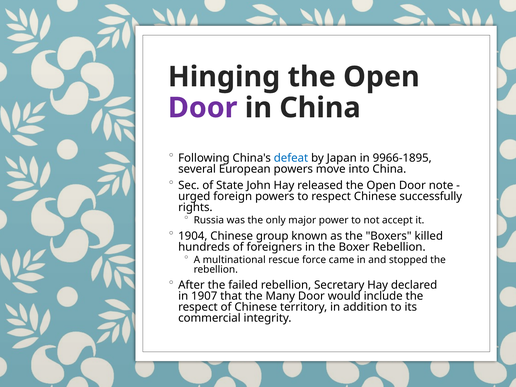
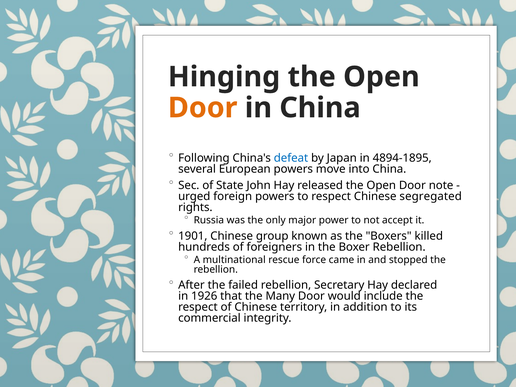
Door colour: purple -> orange (203, 108)
9966-1895: 9966-1895 -> 4894-1895 (402, 158)
successfully: successfully -> segregated (431, 196)
1904: 1904 -> 1901 (193, 236)
1907: 1907 -> 1926 (204, 296)
